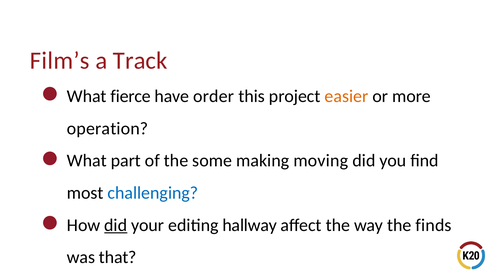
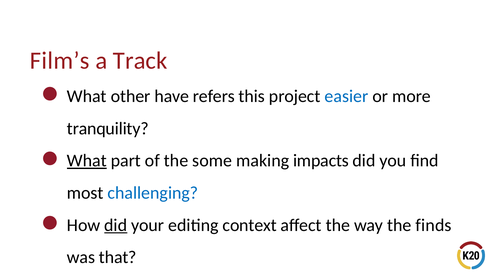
fierce: fierce -> other (131, 96)
order: order -> refers (214, 96)
easier colour: orange -> blue (346, 96)
operation: operation -> tranquility (108, 128)
What underline: none -> present (87, 161)
moving: moving -> impacts (321, 161)
hallway: hallway -> context (250, 225)
